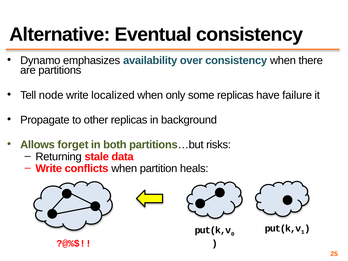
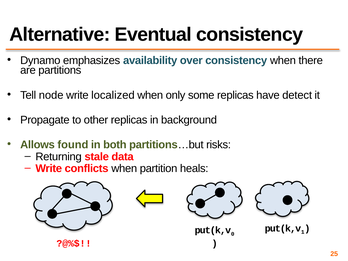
failure: failure -> detect (297, 95)
forget: forget -> found (73, 145)
